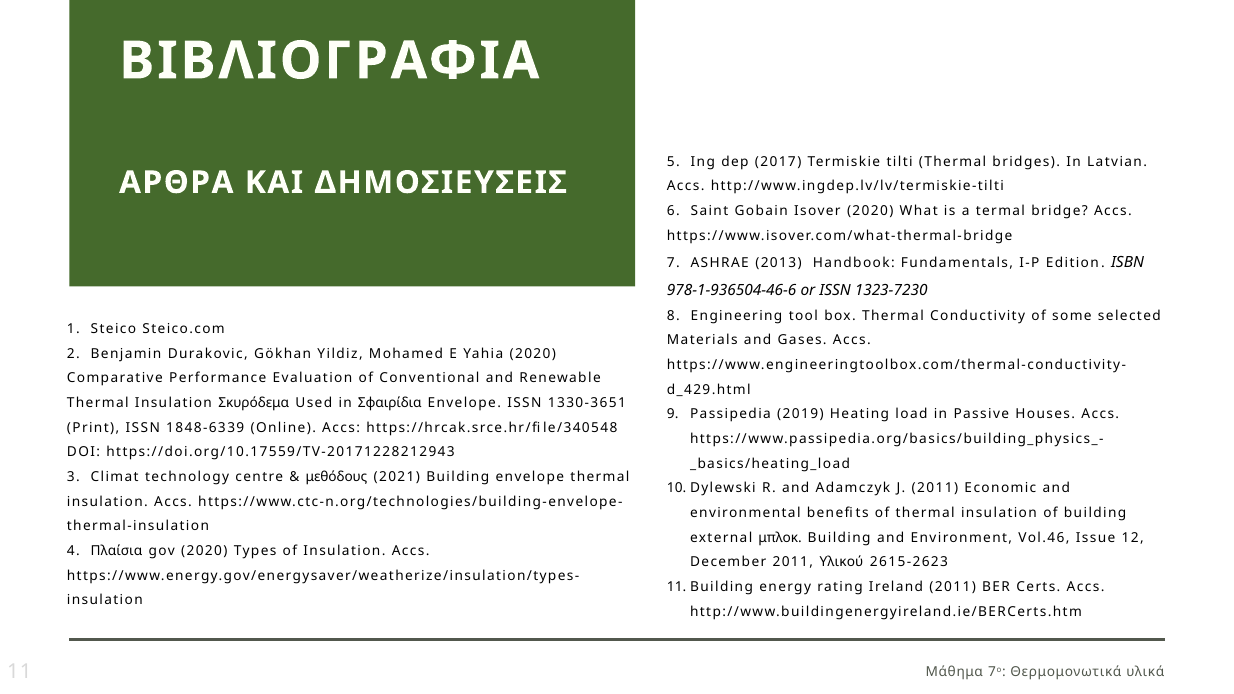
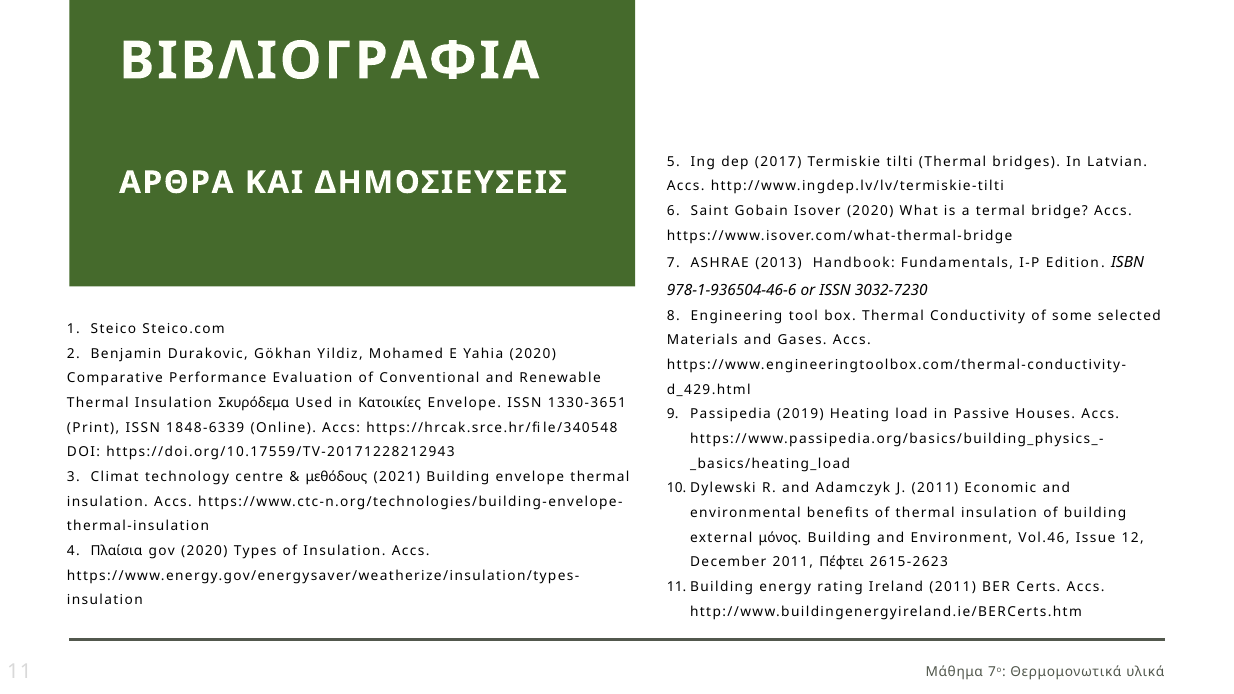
1323-7230: 1323-7230 -> 3032-7230 (891, 290)
Σφαιρίδια: Σφαιρίδια -> Κατοικίες (390, 403)
μπλοκ: μπλοκ -> μόνος (780, 538)
Υλικού: Υλικού -> Πέφτει (842, 562)
